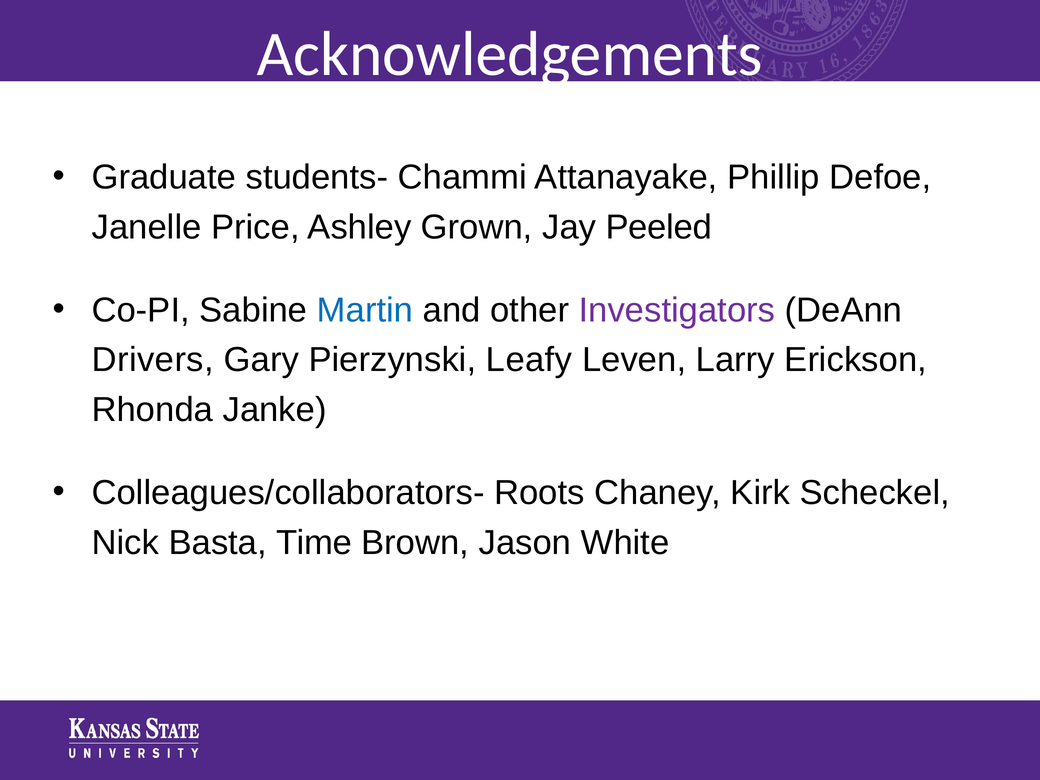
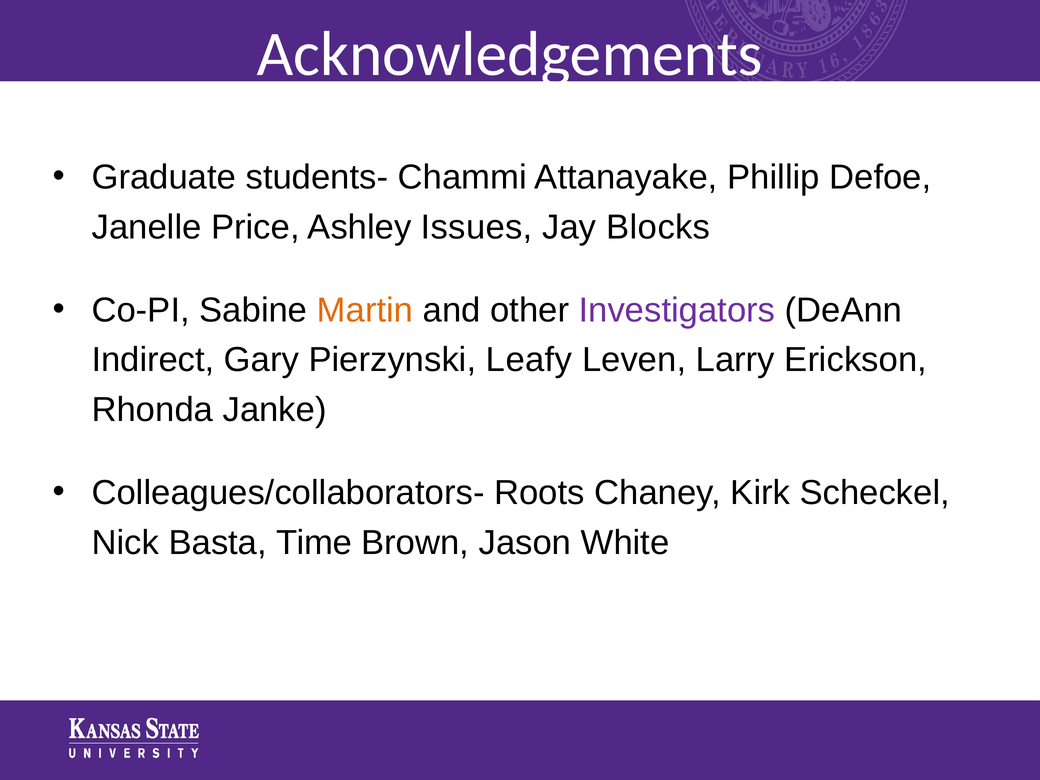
Grown: Grown -> Issues (477, 227)
Peeled: Peeled -> Blocks (658, 227)
Martin colour: blue -> orange (365, 310)
Drivers: Drivers -> Indirect (153, 360)
